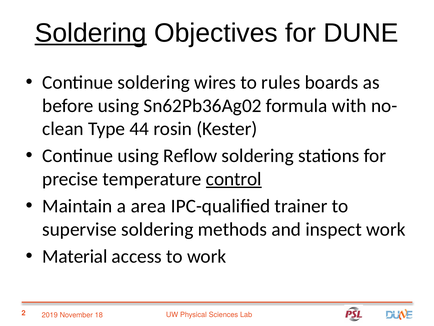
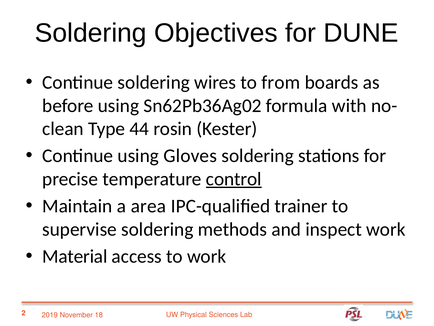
Soldering underline: present -> none (91, 33)
rules: rules -> from (281, 82)
Reflow: Reflow -> Gloves (190, 156)
